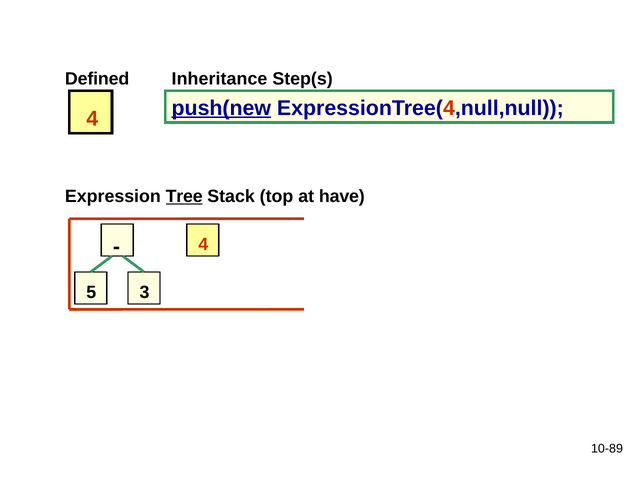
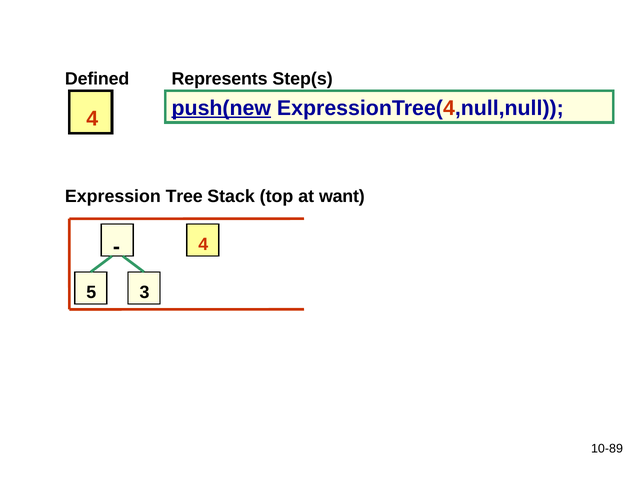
Inheritance: Inheritance -> Represents (220, 79)
Tree underline: present -> none (184, 196)
have: have -> want (342, 196)
